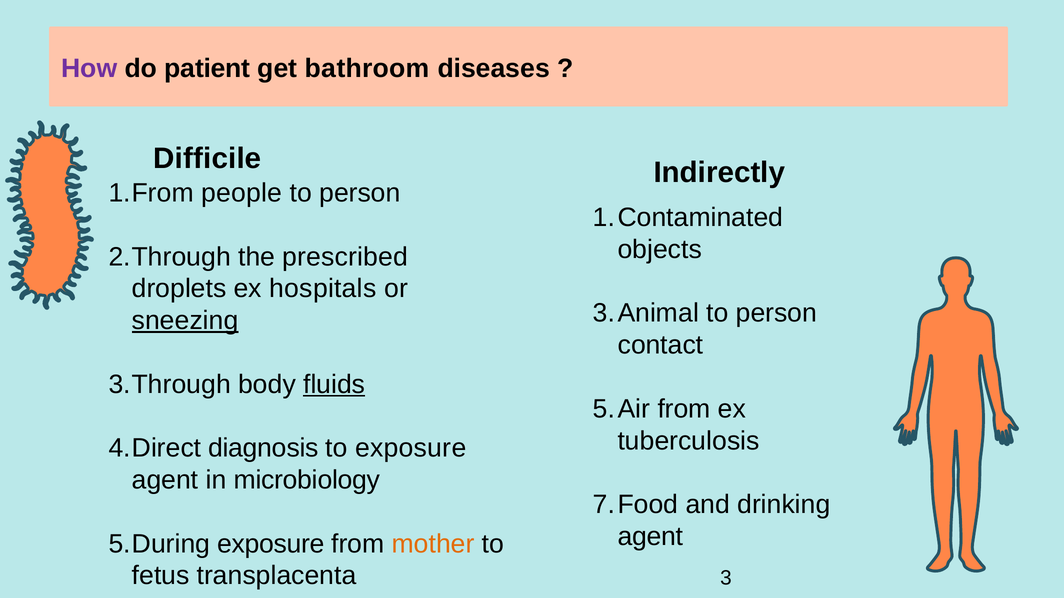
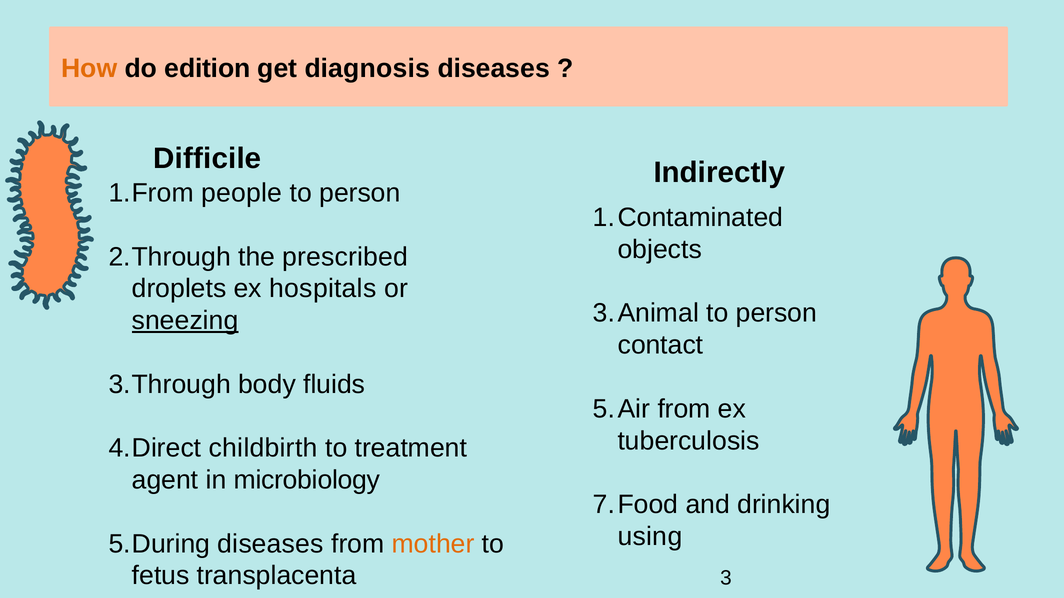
How colour: purple -> orange (89, 69)
patient: patient -> edition (207, 69)
bathroom: bathroom -> diagnosis (367, 69)
fluids underline: present -> none (334, 385)
diagnosis: diagnosis -> childbirth (263, 448)
to exposure: exposure -> treatment (411, 448)
agent: agent -> using (650, 537)
exposure: exposure -> diseases (271, 544)
